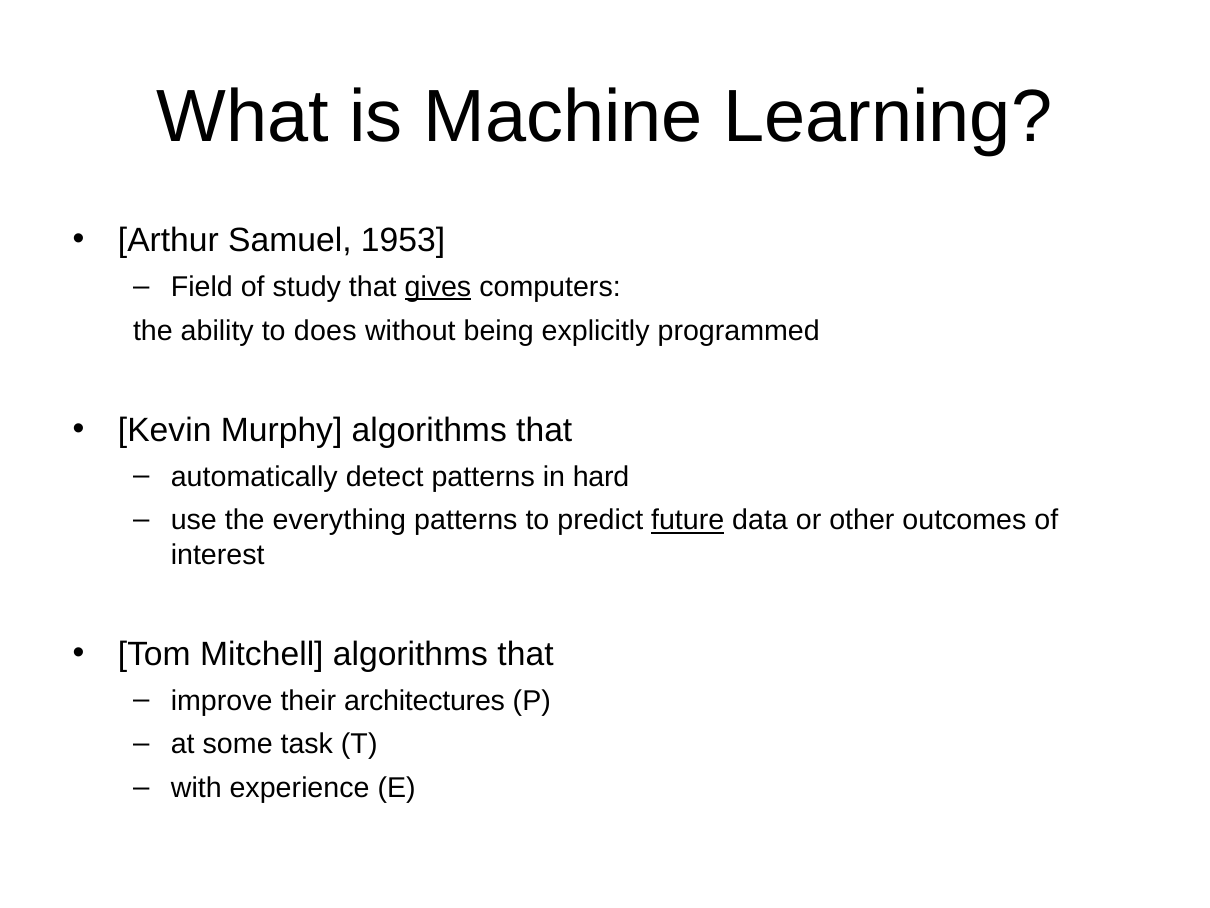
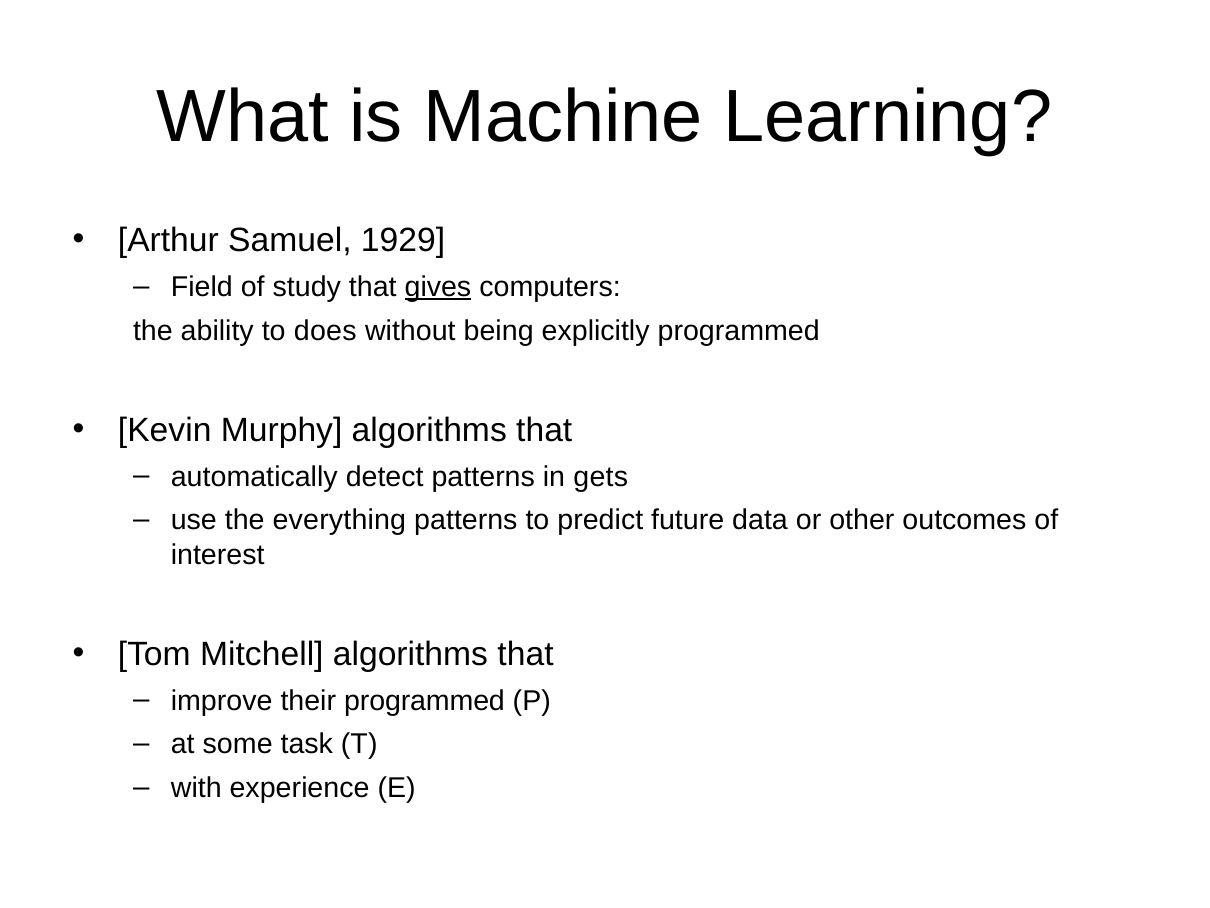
1953: 1953 -> 1929 (403, 240)
hard: hard -> gets (601, 476)
future underline: present -> none (688, 520)
their architectures: architectures -> programmed (425, 700)
